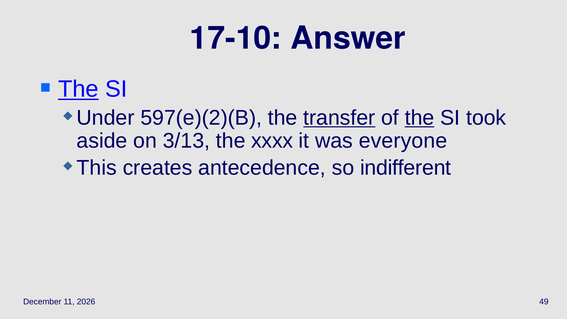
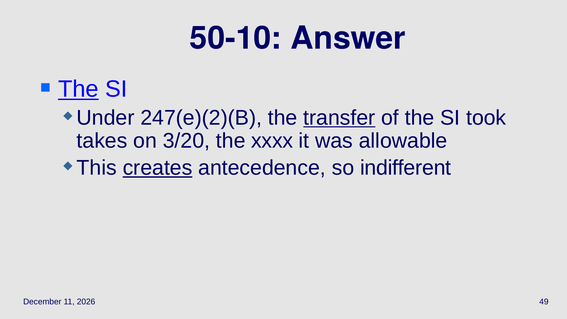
17-10: 17-10 -> 50-10 (236, 38)
597(e)(2)(B: 597(e)(2)(B -> 247(e)(2)(B (201, 118)
the underline: present -> none (420, 118)
aside: aside -> takes (102, 141)
3/13: 3/13 -> 3/20 (186, 141)
everyone: everyone -> allowable (403, 141)
creates underline: none -> present (158, 168)
